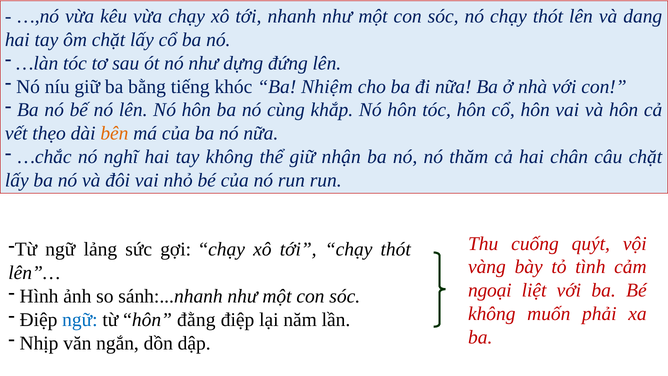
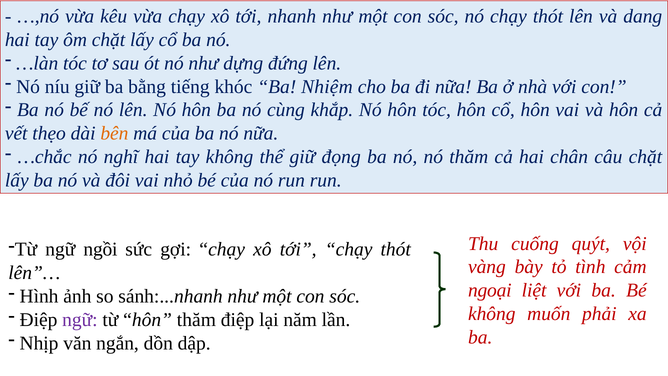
nhận: nhận -> đọng (341, 157)
lảng: lảng -> ngồi (100, 249)
ngữ colour: blue -> purple (80, 319)
hôn đằng: đằng -> thăm (196, 319)
